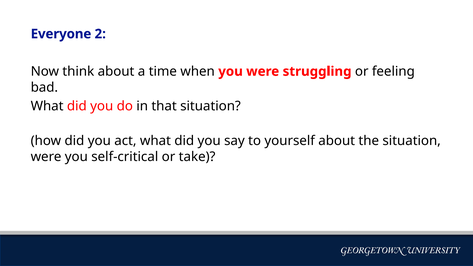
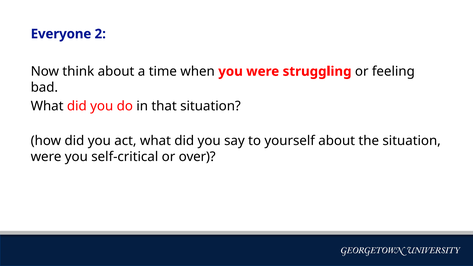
take: take -> over (197, 157)
